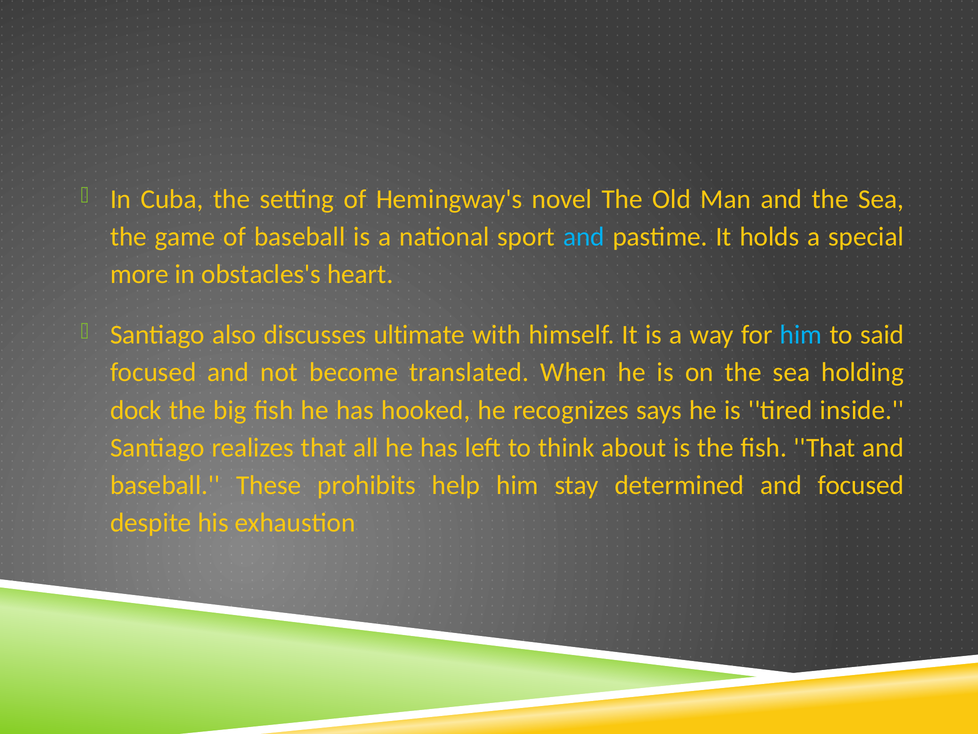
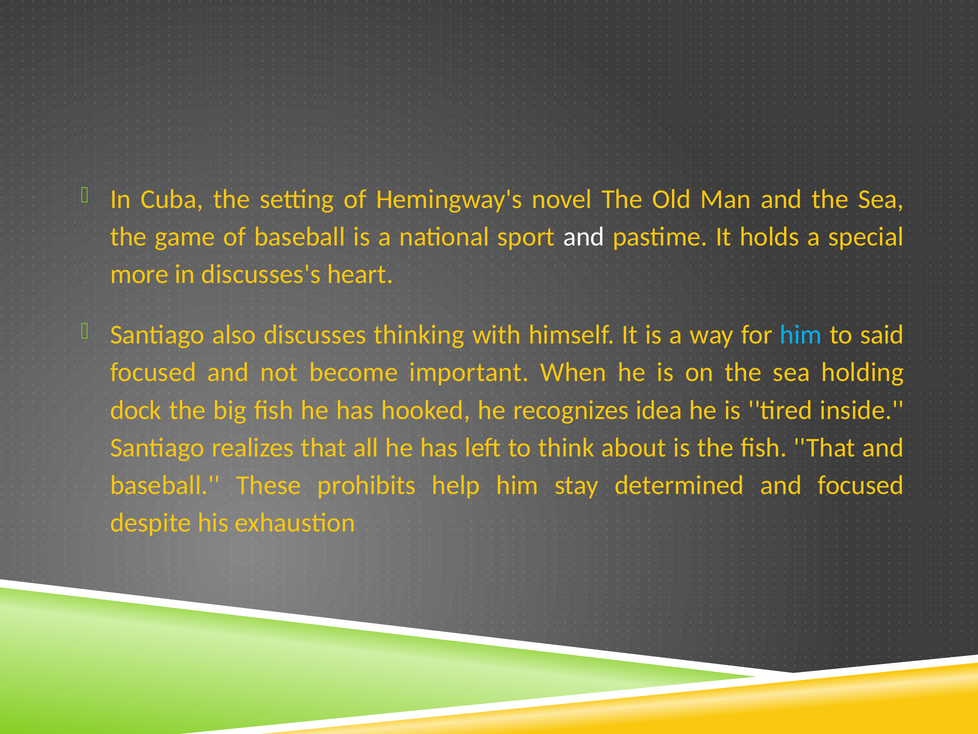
and colour: light blue -> white (584, 237)
obstacles's: obstacles's -> discusses's (261, 274)
ultimate: ultimate -> thinking (419, 335)
translated: translated -> important (469, 372)
says: says -> idea (659, 410)
